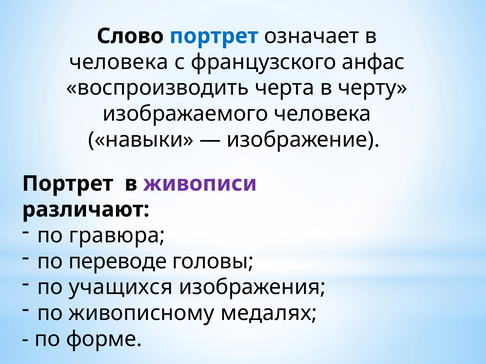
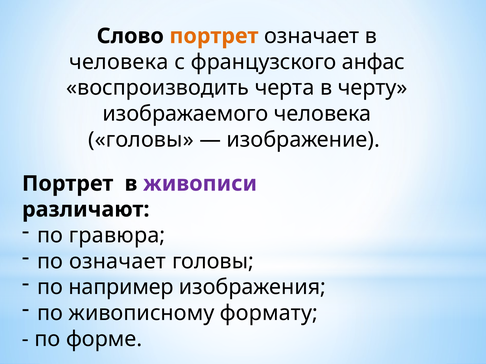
портрет colour: blue -> orange (214, 36)
навыки: навыки -> головы (141, 140)
по переводе: переводе -> означает (117, 262)
учащихся: учащихся -> например (121, 288)
медалях: медалях -> формату (269, 313)
